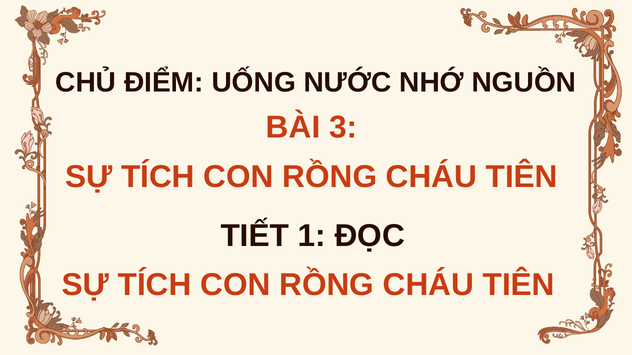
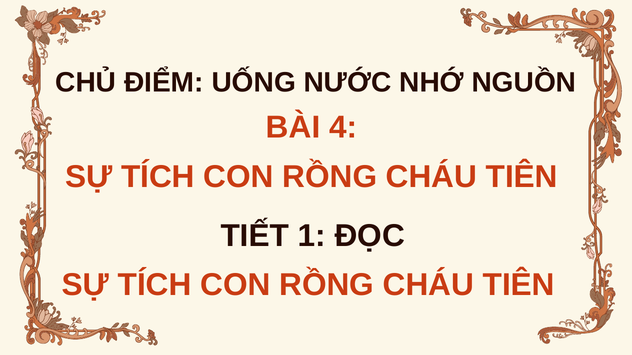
3: 3 -> 4 (343, 128)
